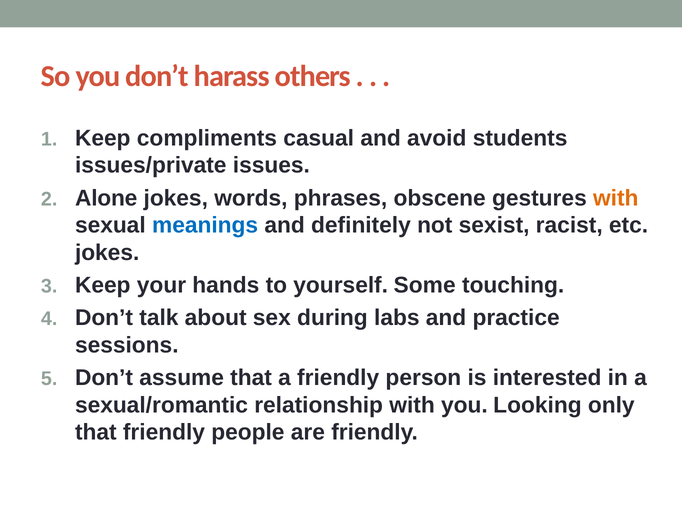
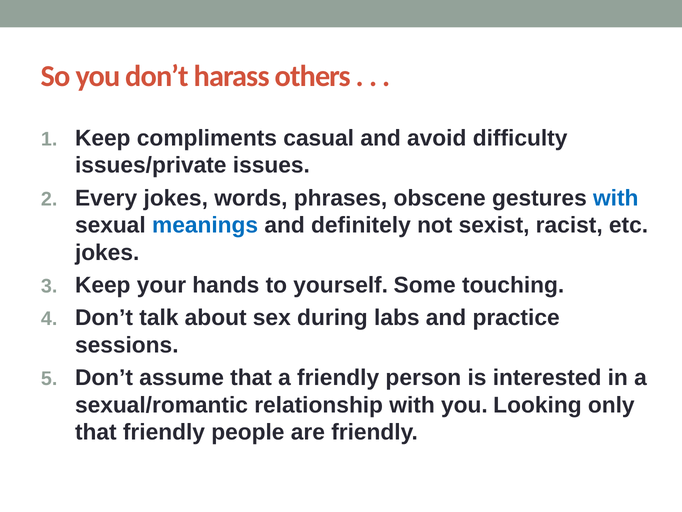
students: students -> difficulty (520, 138)
Alone: Alone -> Every (106, 198)
with colour: orange -> blue (616, 198)
